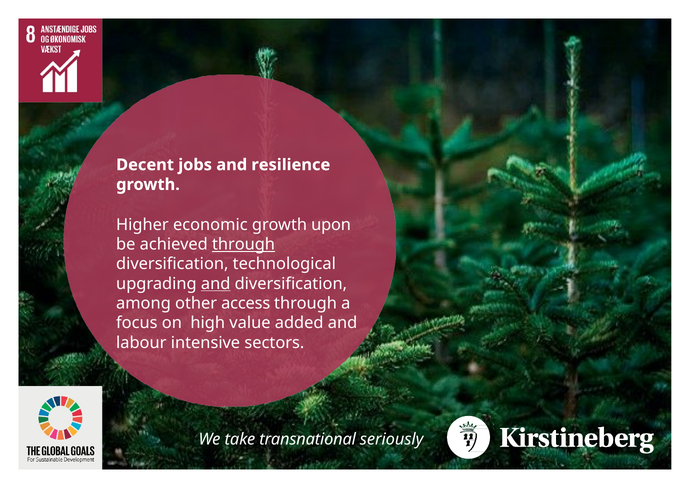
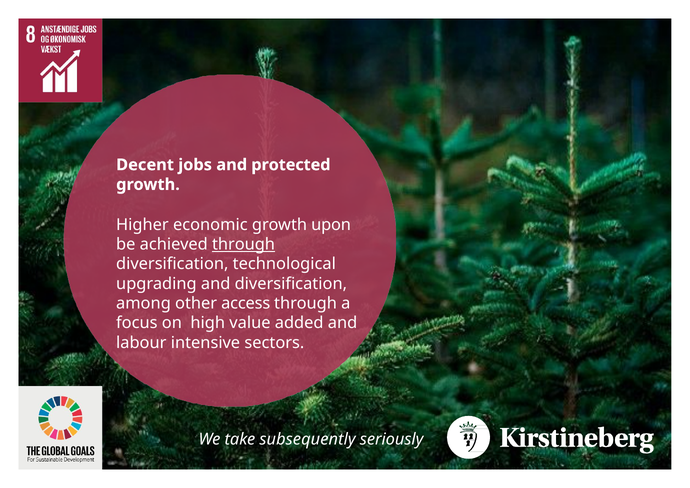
resilience: resilience -> protected (291, 165)
and underline: present -> none (216, 284)
transnational: transnational -> subsequently (308, 439)
